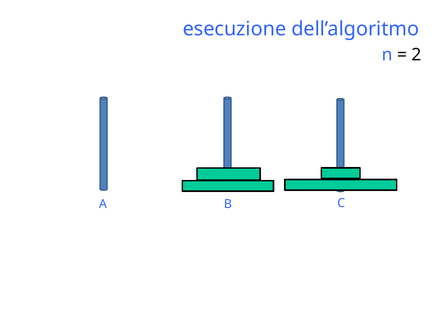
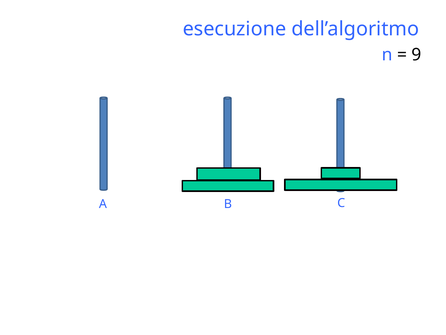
2: 2 -> 9 (416, 55)
